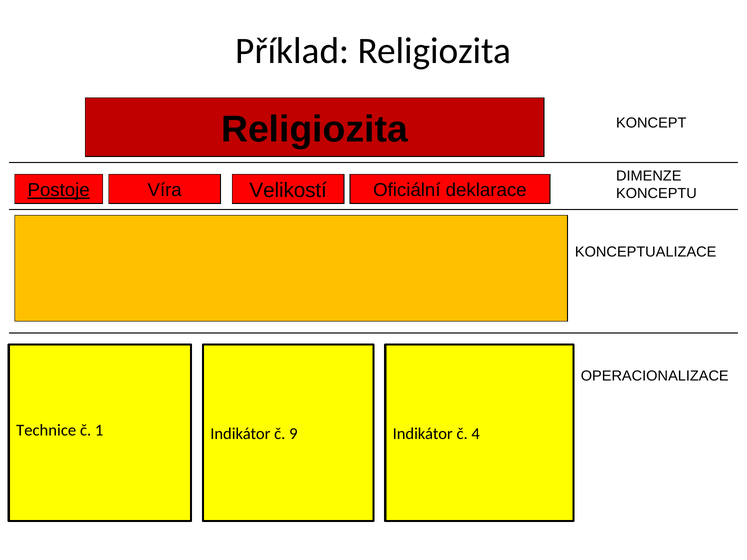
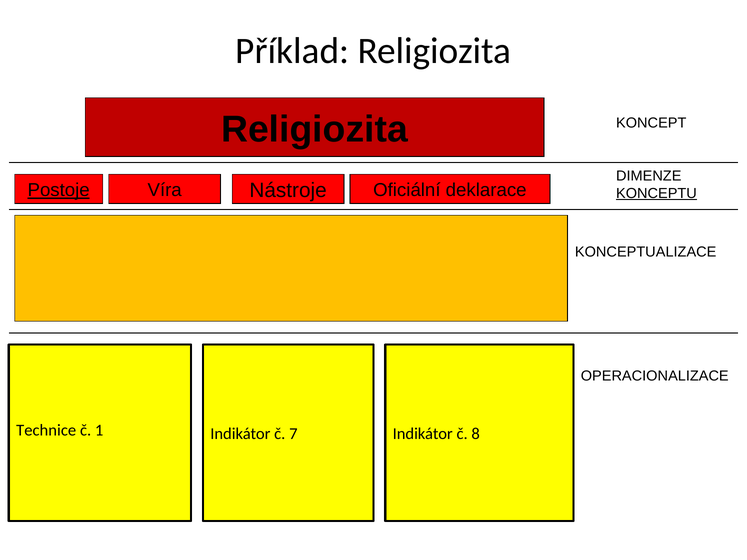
Velikostí: Velikostí -> Nástroje (288, 190)
KONCEPTU underline: none -> present (656, 193)
9: 9 -> 7 (293, 434)
4: 4 -> 8 (476, 434)
